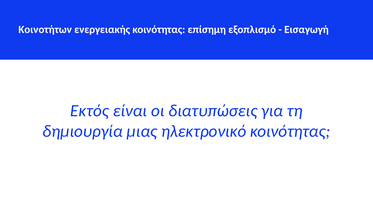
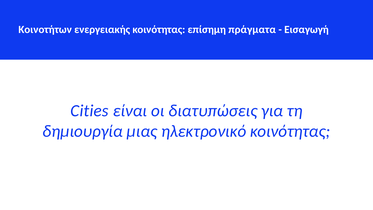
εξοπλισμό: εξοπλισμό -> πράγματα (252, 30)
Εκτός: Εκτός -> Cities (90, 111)
